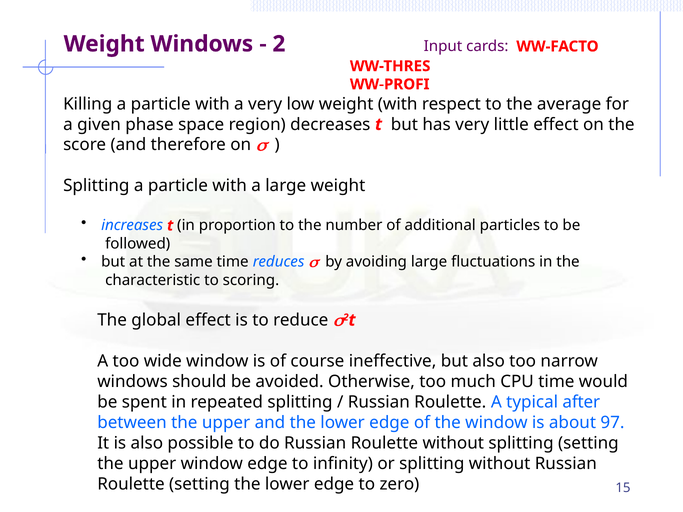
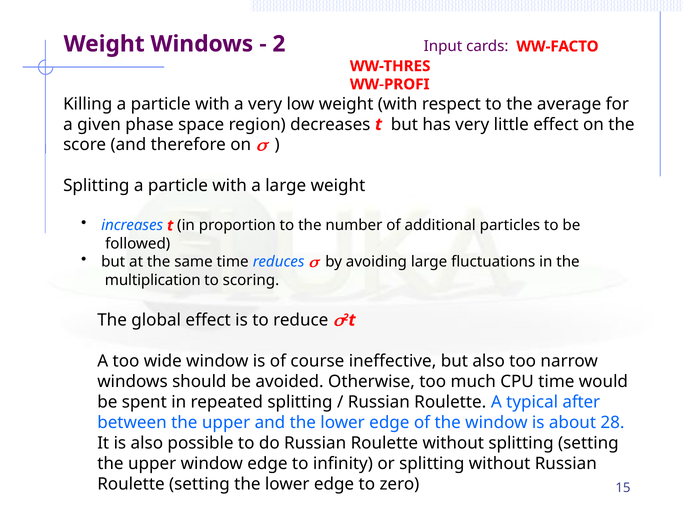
characteristic: characteristic -> multiplication (153, 280)
97: 97 -> 28 (613, 423)
